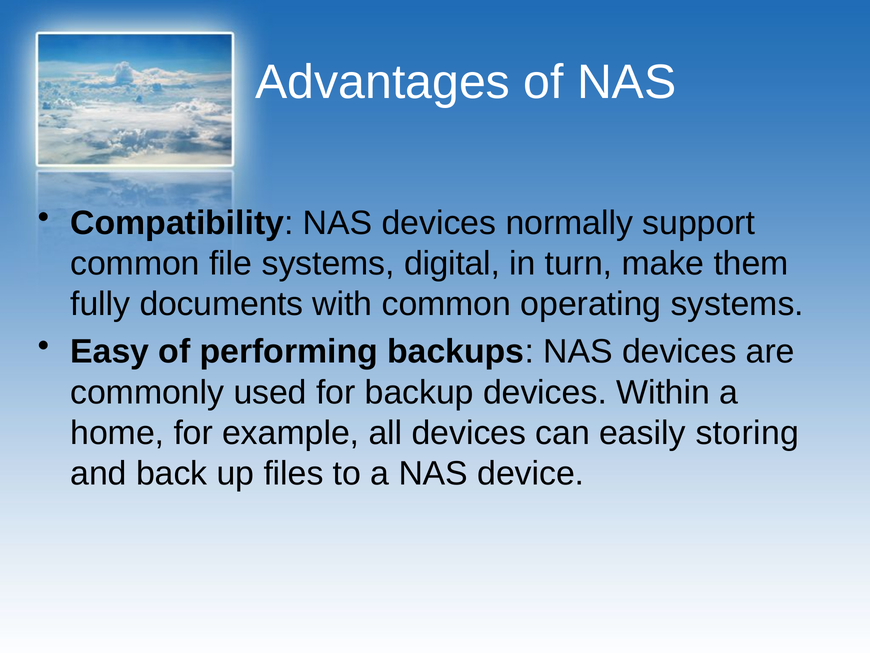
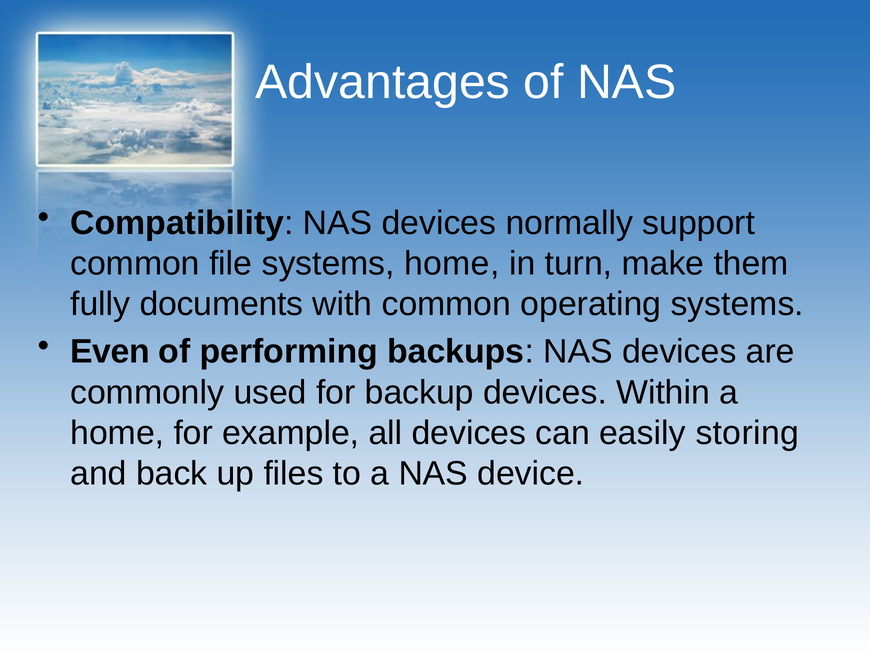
systems digital: digital -> home (452, 263)
Easy: Easy -> Even (110, 351)
